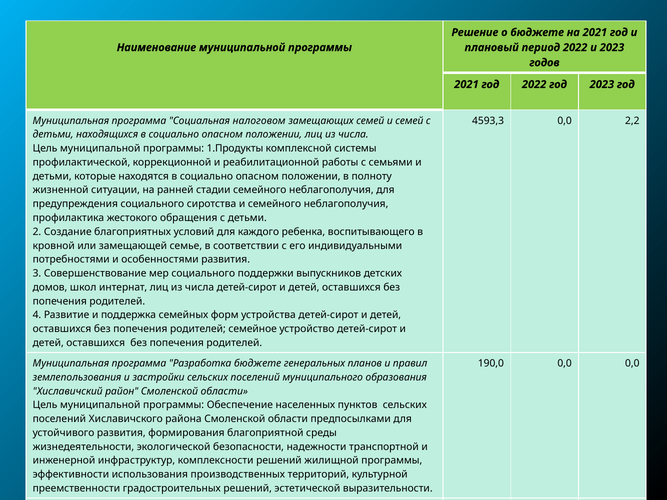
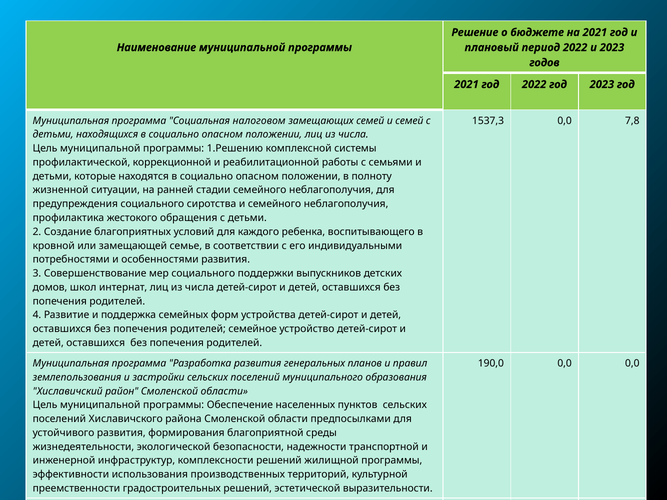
4593,3: 4593,3 -> 1537,3 (488, 121)
2,2: 2,2 -> 7,8 (632, 121)
1.Продукты: 1.Продукты -> 1.Решению (235, 149)
Разработка бюджете: бюджете -> развития (258, 364)
